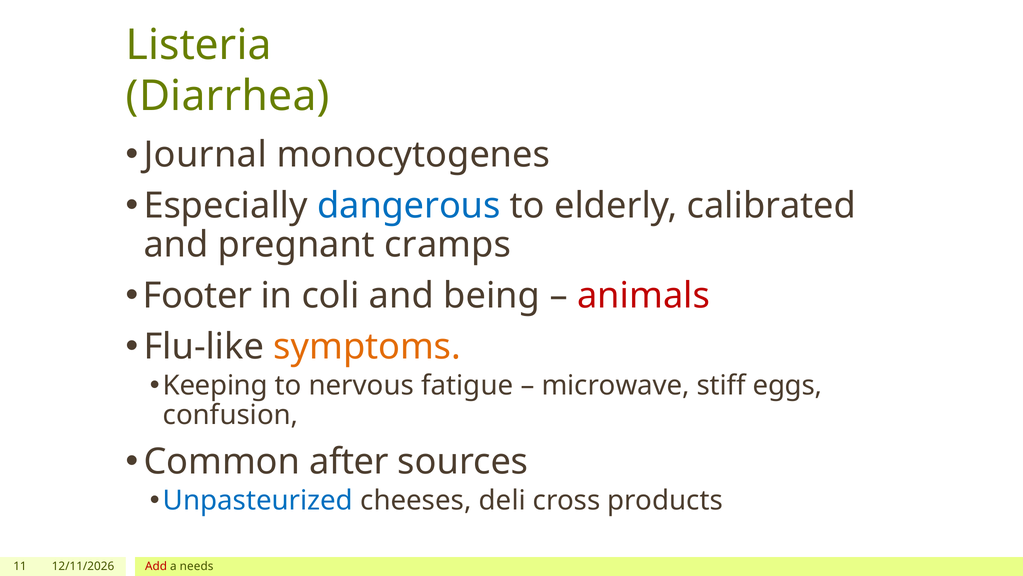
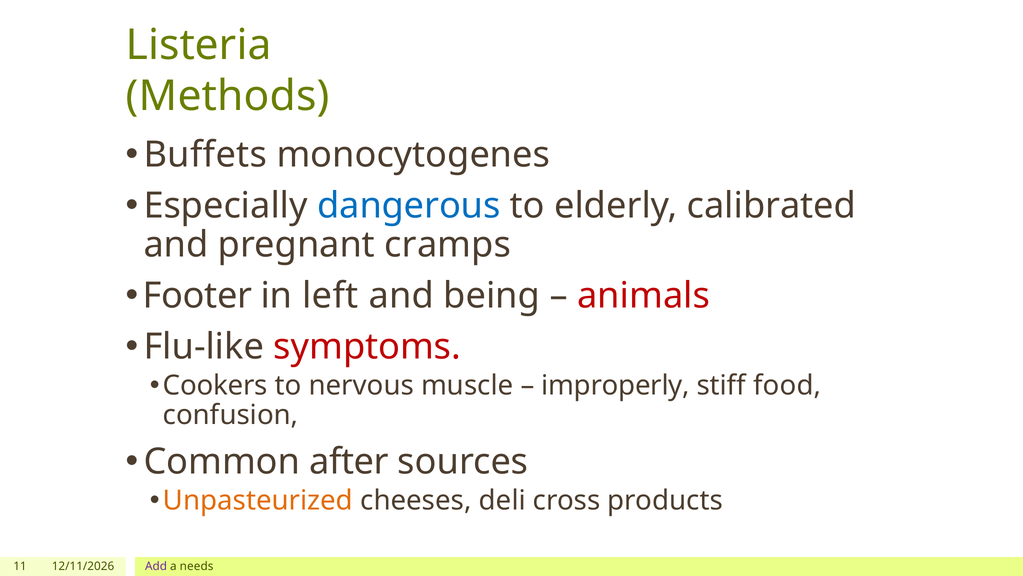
Diarrhea: Diarrhea -> Methods (228, 96)
Journal: Journal -> Buffets (205, 155)
coli: coli -> left (330, 295)
symptoms colour: orange -> red (367, 346)
Keeping: Keeping -> Cookers (215, 385)
fatigue: fatigue -> muscle (467, 385)
microwave: microwave -> improperly (616, 385)
eggs: eggs -> food (787, 385)
Unpasteurized colour: blue -> orange (258, 500)
Add colour: red -> purple (156, 566)
